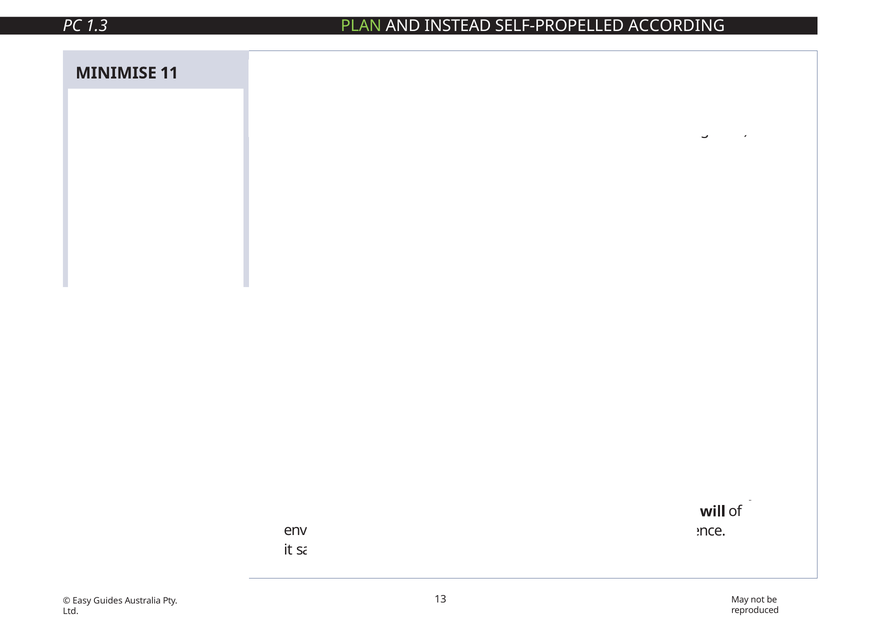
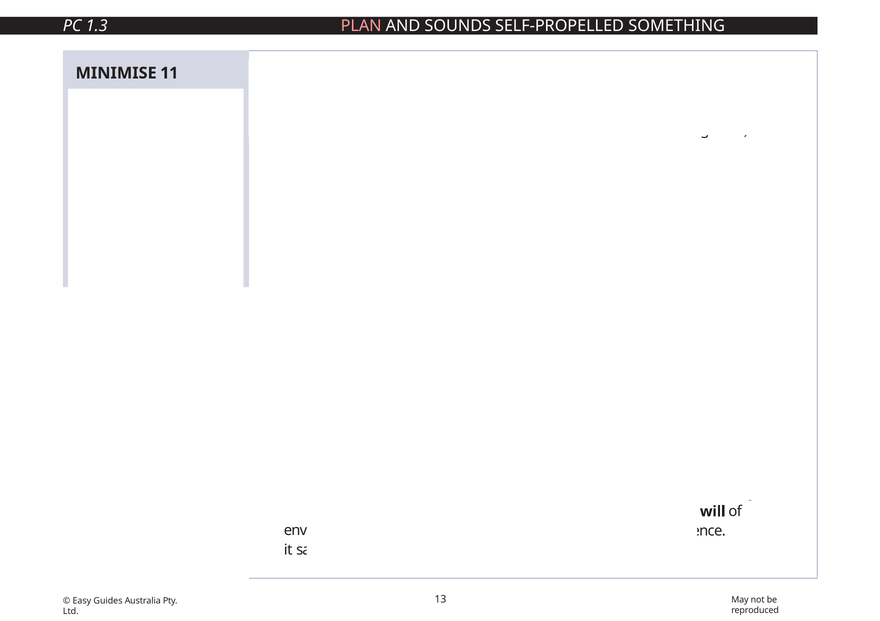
PLAN colour: light green -> pink (361, 26)
INSTEAD: INSTEAD -> SOUNDS (458, 26)
ACCORDING: ACCORDING -> SOMETHING (677, 26)
